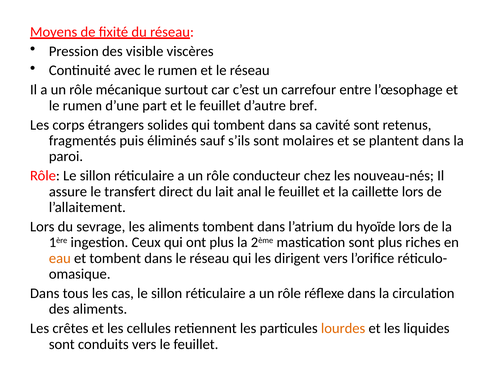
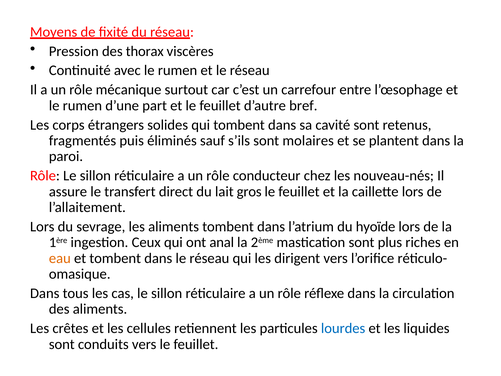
visible: visible -> thorax (145, 51)
anal: anal -> gros (249, 191)
ont plus: plus -> anal (222, 242)
lourdes colour: orange -> blue (343, 328)
